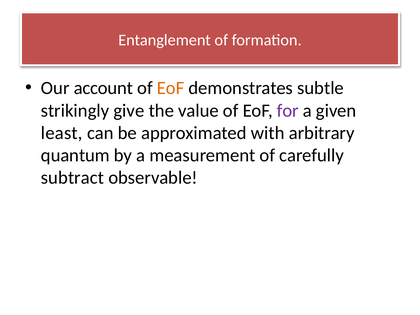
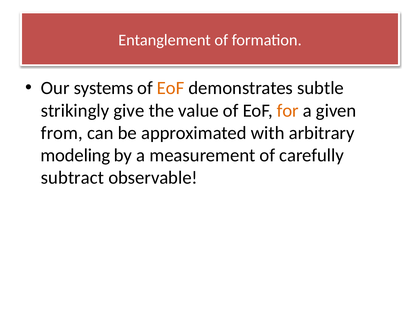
account: account -> systems (103, 88)
for colour: purple -> orange (288, 111)
least: least -> from (62, 133)
quantum: quantum -> modeling (75, 155)
